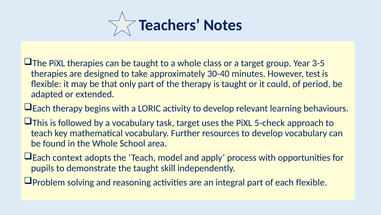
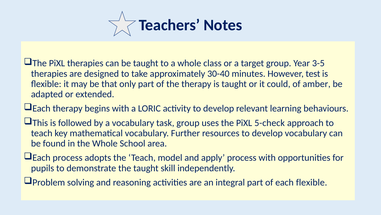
period: period -> amber (317, 84)
task target: target -> group (188, 122)
Each context: context -> process (68, 157)
